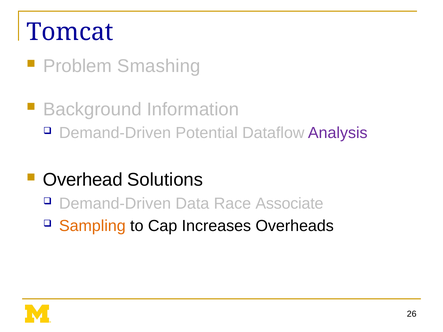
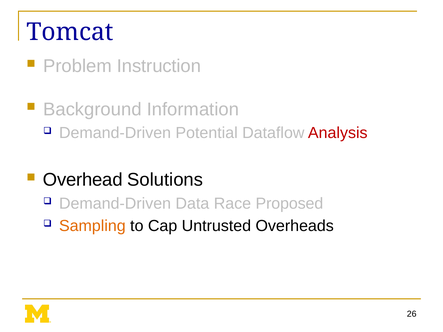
Smashing: Smashing -> Instruction (159, 66)
Analysis colour: purple -> red (338, 133)
Associate: Associate -> Proposed (289, 204)
Increases: Increases -> Untrusted (216, 226)
